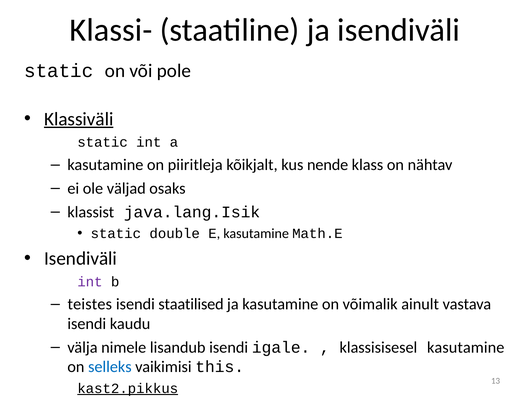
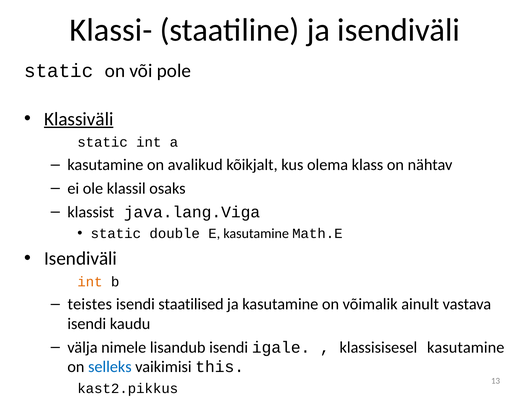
piiritleja: piiritleja -> avalikud (195, 165)
nende: nende -> olema (328, 165)
väljad: väljad -> klassil (126, 188)
java.lang.Isik: java.lang.Isik -> java.lang.Viga (192, 212)
int colour: purple -> orange (90, 282)
kast2.pikkus underline: present -> none (128, 388)
